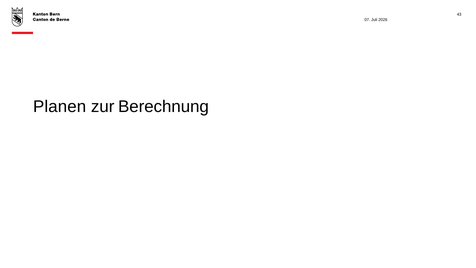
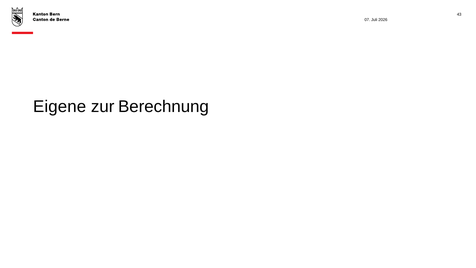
Planen: Planen -> Eigene (60, 106)
